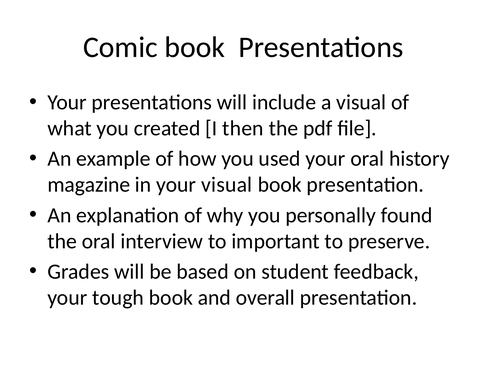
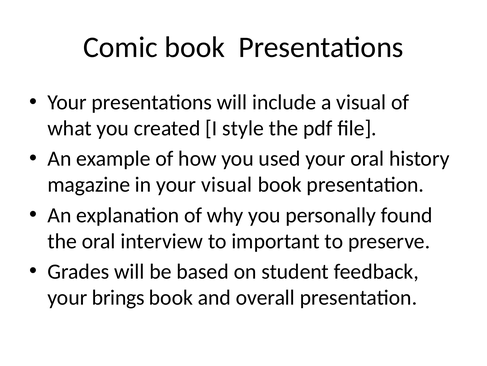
then: then -> style (243, 128)
tough: tough -> brings (118, 297)
